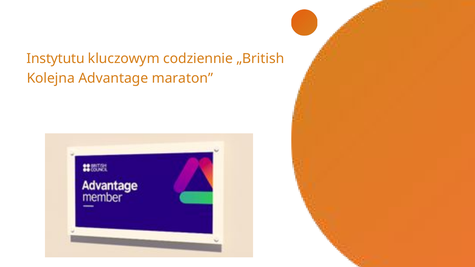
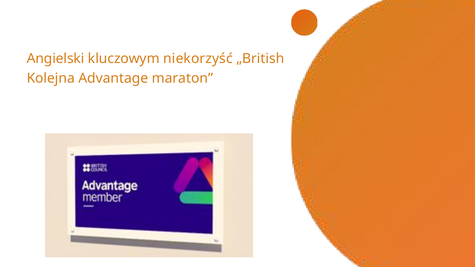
Instytutu: Instytutu -> Angielski (56, 59)
codziennie: codziennie -> niekorzyść (198, 59)
